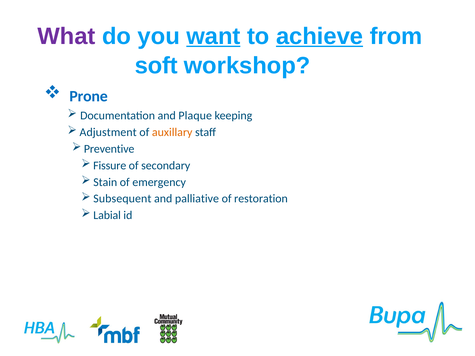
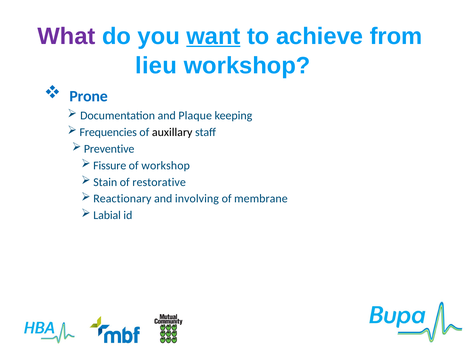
achieve underline: present -> none (320, 36)
soft: soft -> lieu (156, 66)
Adjustment: Adjustment -> Frequencies (108, 132)
auxillary colour: orange -> black (172, 132)
of secondary: secondary -> workshop (166, 166)
emergency: emergency -> restorative (159, 182)
Subsequent: Subsequent -> Reactionary (122, 199)
palliative: palliative -> involving (197, 199)
restoration: restoration -> membrane (261, 199)
